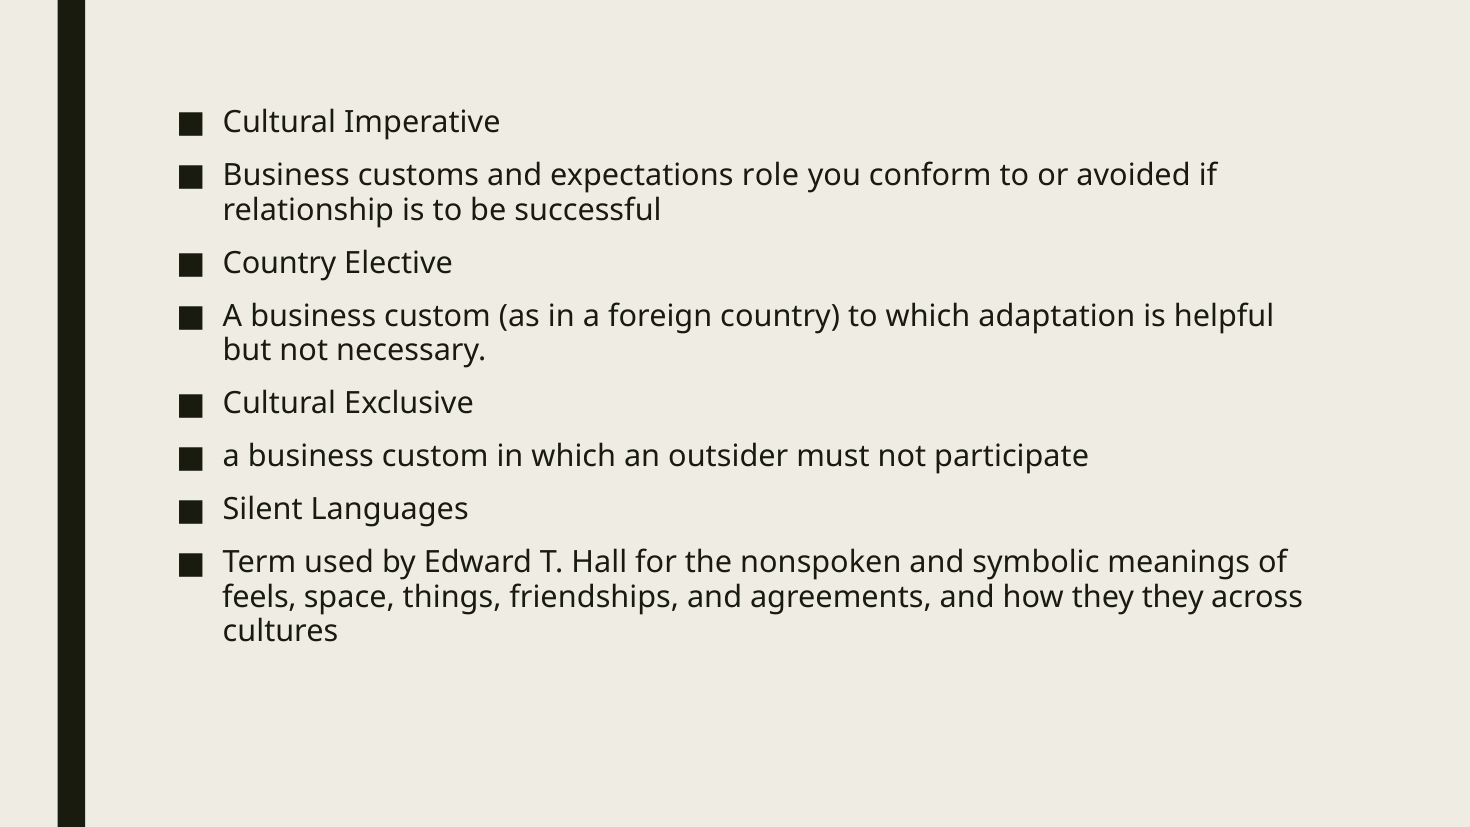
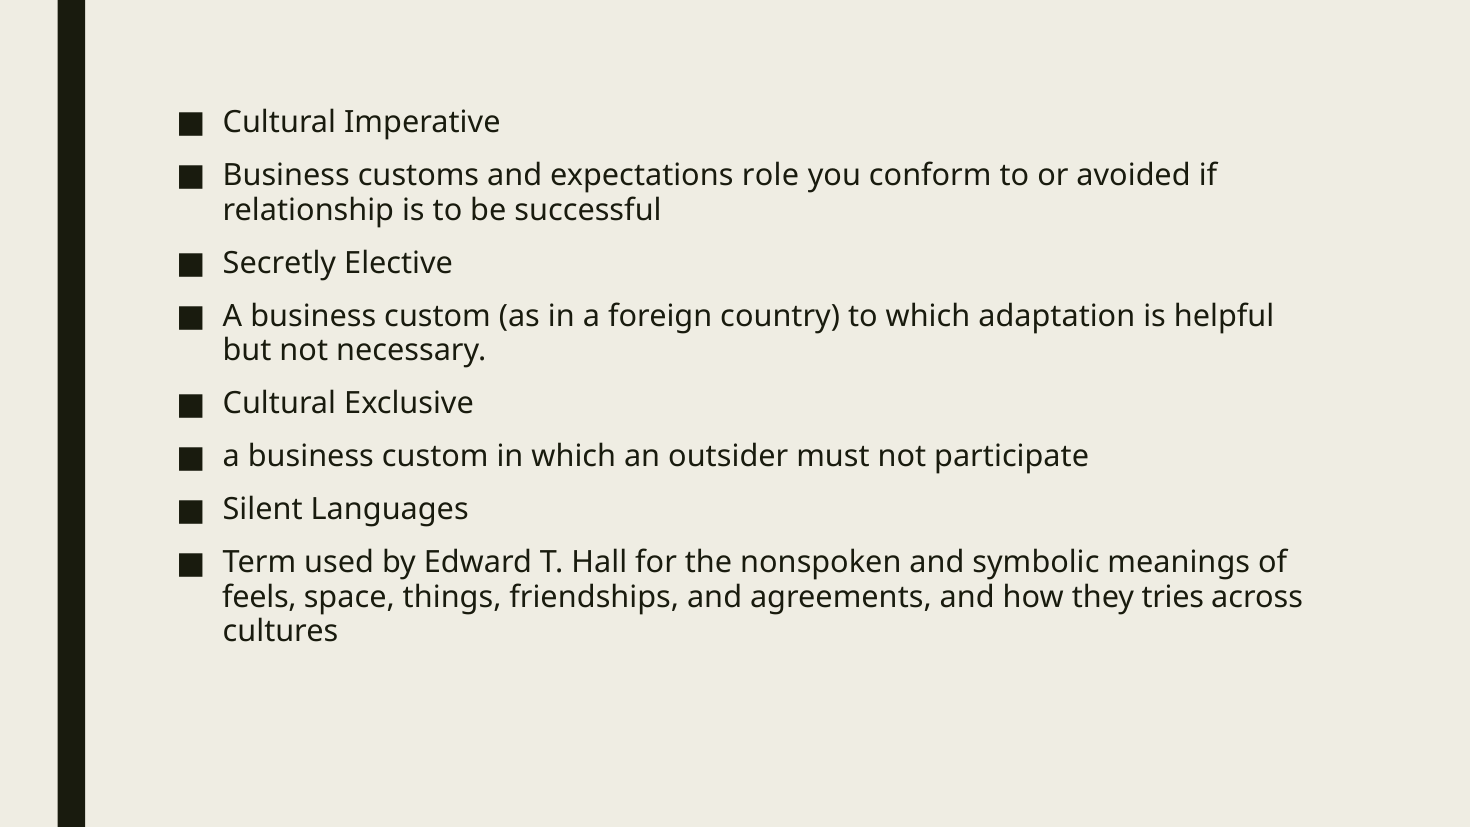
Country: Country -> Secretly (279, 263)
they they: they -> tries (1173, 597)
